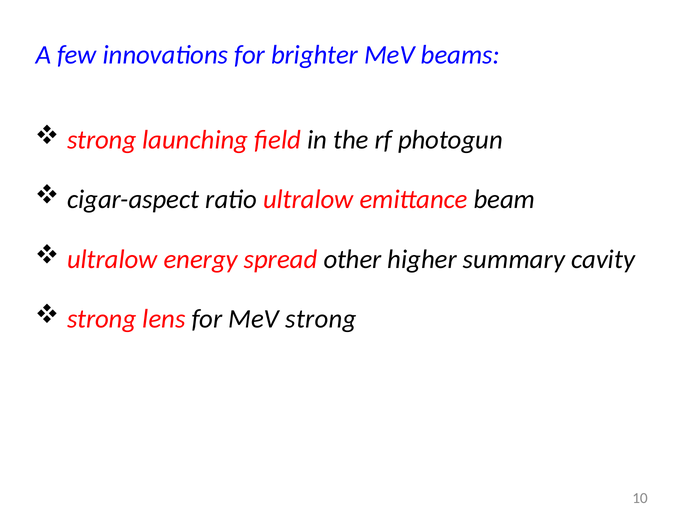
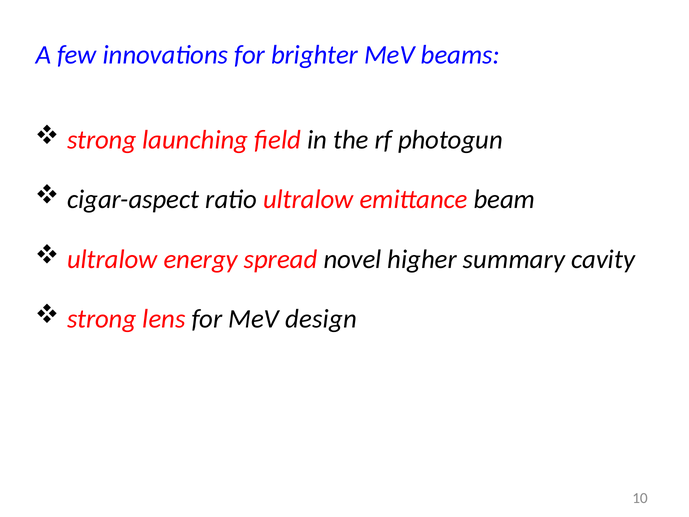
other: other -> novel (352, 259)
MeV strong: strong -> design (321, 319)
